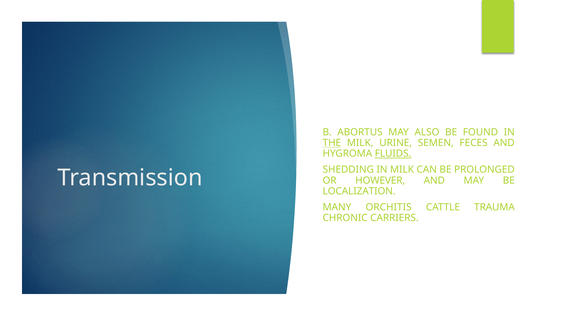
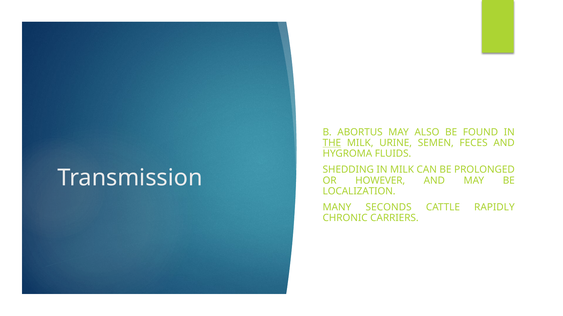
FLUIDS underline: present -> none (393, 154)
ORCHITIS: ORCHITIS -> SECONDS (389, 208)
TRAUMA: TRAUMA -> RAPIDLY (494, 208)
